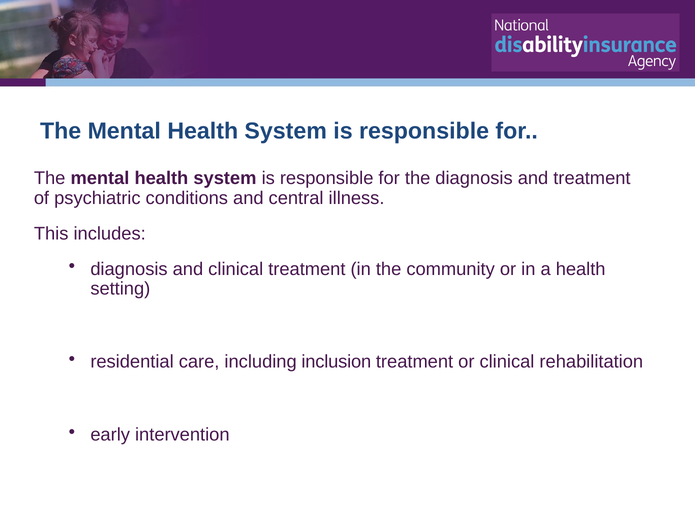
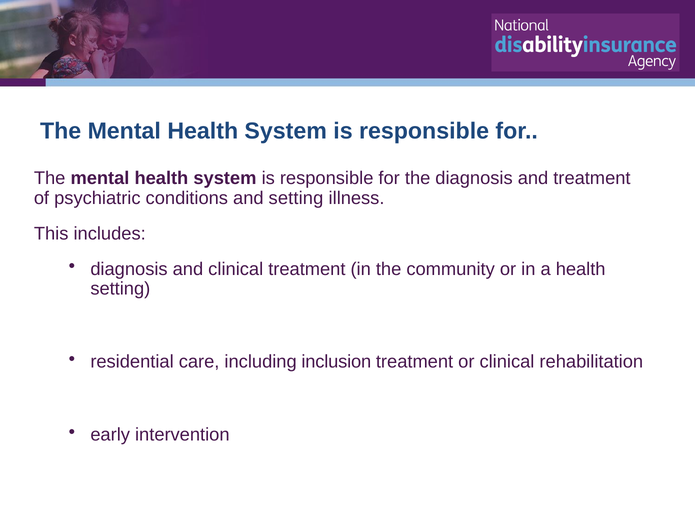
and central: central -> setting (296, 198)
